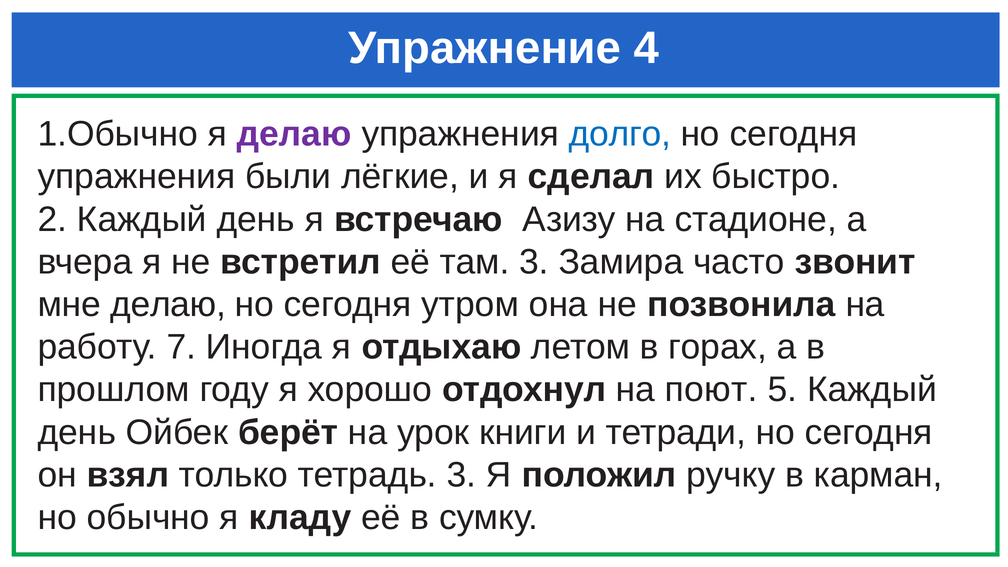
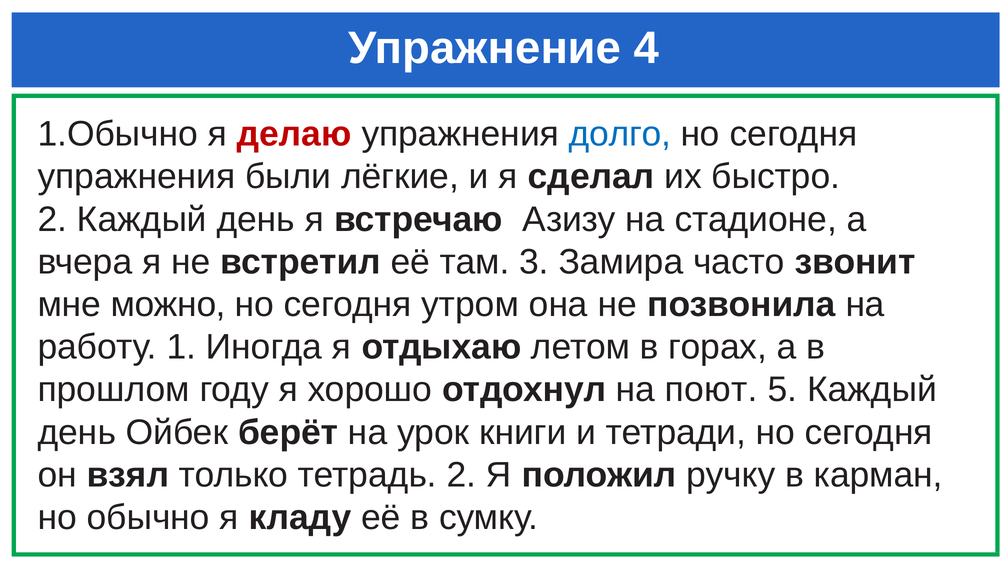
делаю colour: purple -> red (294, 134)
мне делаю: делаю -> можно (168, 305)
7: 7 -> 1 (181, 347)
тетрадь 3: 3 -> 2 (461, 475)
